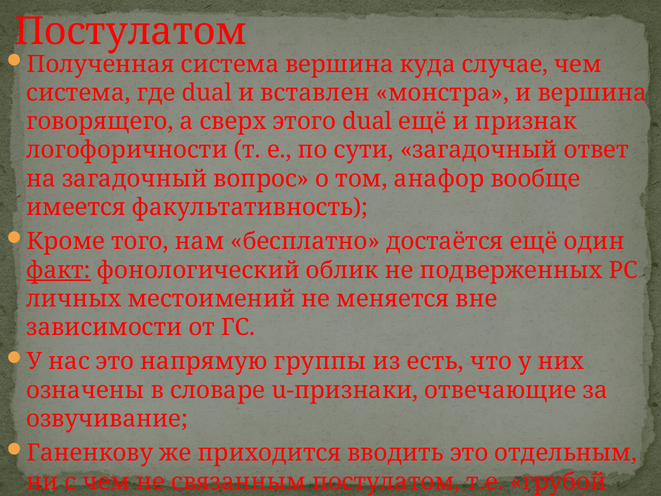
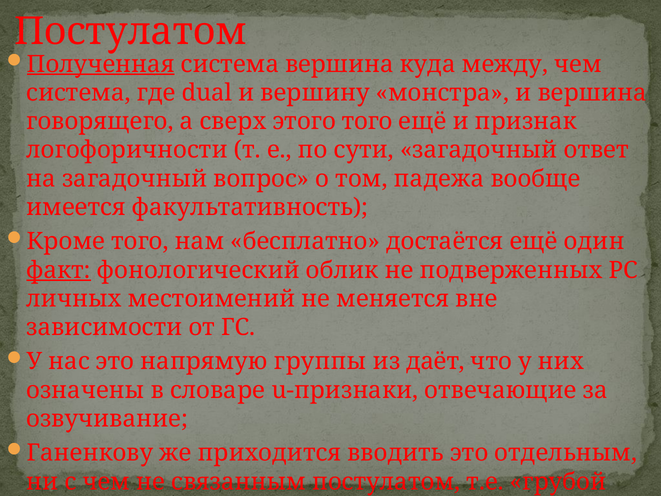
Полученная underline: none -> present (101, 64)
случае: случае -> между (505, 64)
вставлен: вставлен -> вершину (315, 93)
этого dual: dual -> того (367, 121)
анафор: анафор -> падежа (439, 179)
есть: есть -> даёт (436, 361)
